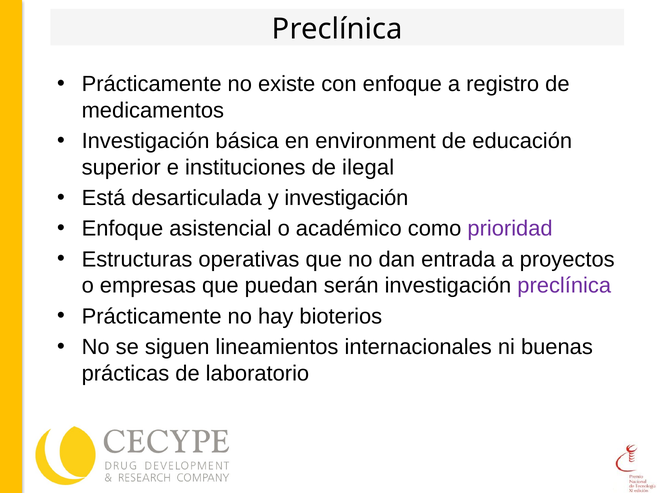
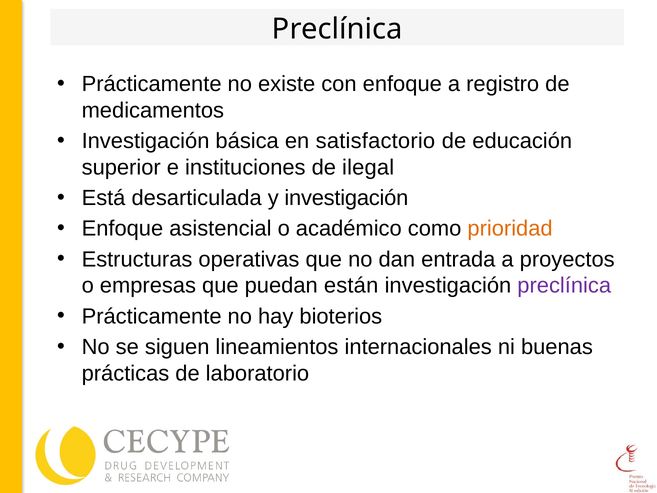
environment: environment -> satisfactorio (375, 141)
prioridad colour: purple -> orange (510, 229)
serán: serán -> están (351, 286)
